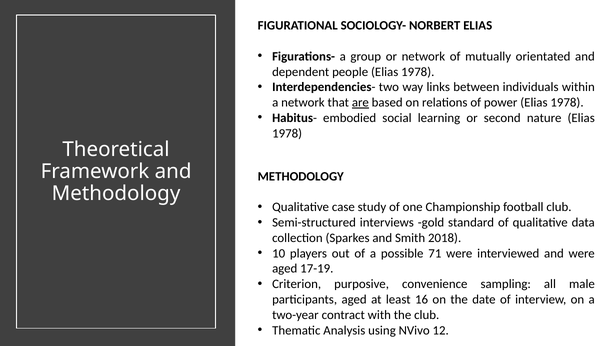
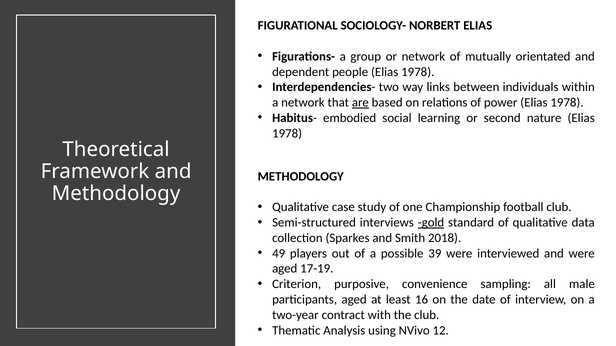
gold underline: none -> present (431, 223)
10: 10 -> 49 (279, 254)
71: 71 -> 39 (435, 254)
